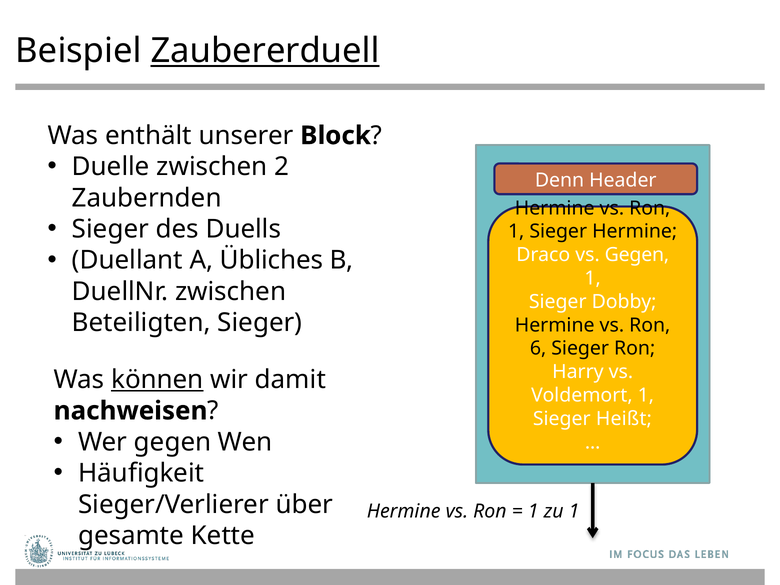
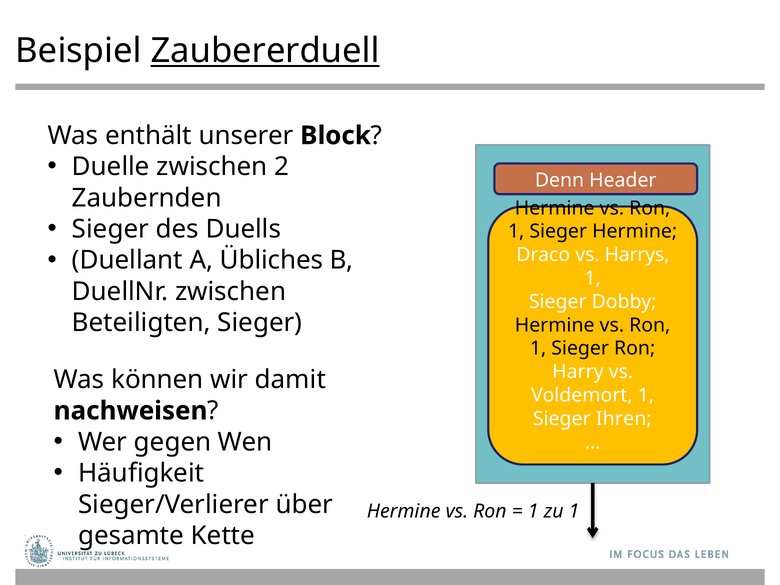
vs Gegen: Gegen -> Harrys (637, 255)
6: 6 -> 1 (538, 349)
können underline: present -> none (157, 380)
Heißt: Heißt -> Ihren (624, 419)
